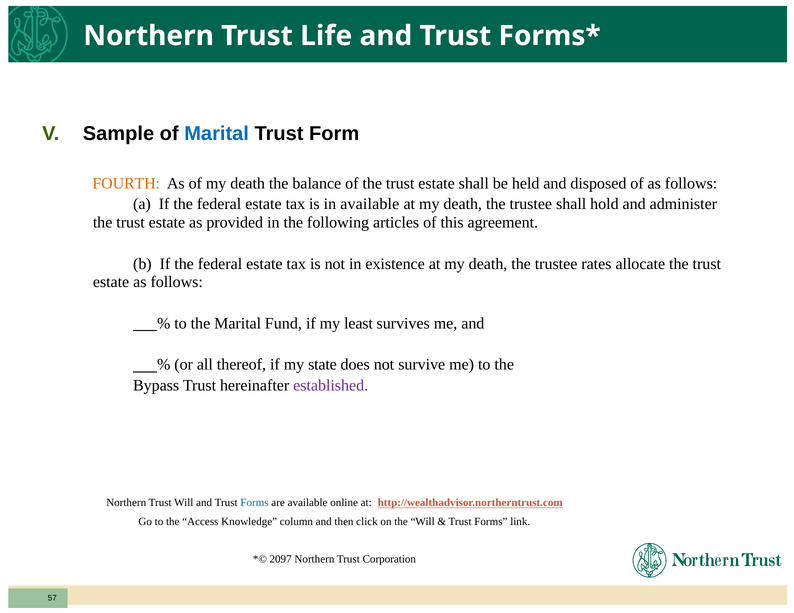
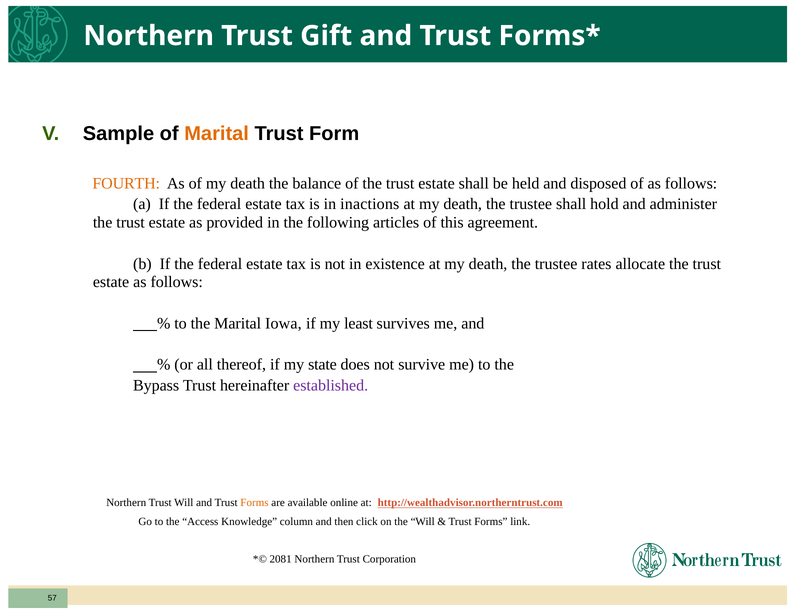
Life: Life -> Gift (326, 36)
Marital colour: blue -> orange (217, 134)
in available: available -> inactions (370, 204)
Fund: Fund -> Iowa (283, 324)
Forms colour: blue -> orange (255, 503)
2097: 2097 -> 2081 (281, 560)
